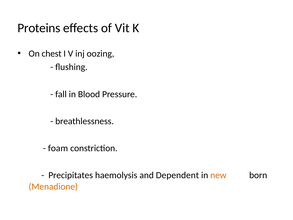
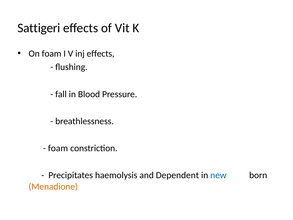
Proteins: Proteins -> Sattigeri (39, 28)
On chest: chest -> foam (52, 54)
inj oozing: oozing -> effects (101, 54)
new colour: orange -> blue (218, 175)
